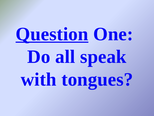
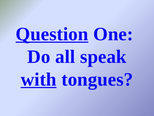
with underline: none -> present (39, 79)
